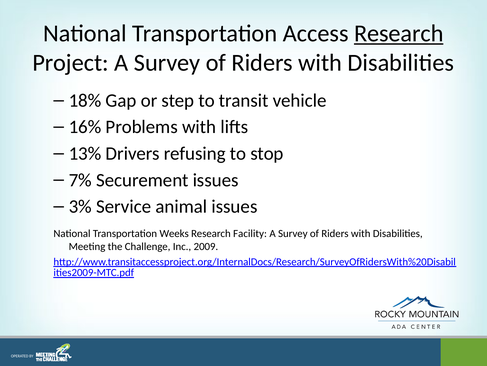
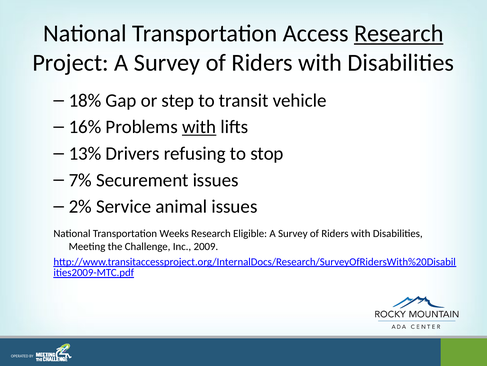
with underline: none -> present (199, 127)
3%: 3% -> 2% (80, 206)
Facility: Facility -> Eligible (250, 233)
